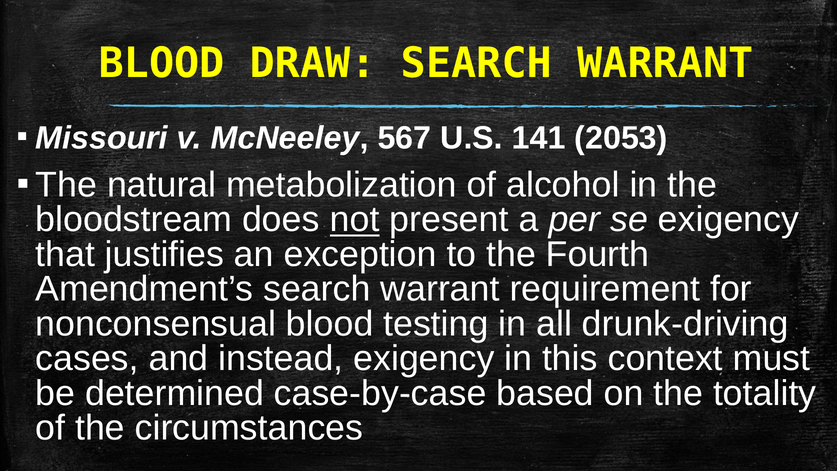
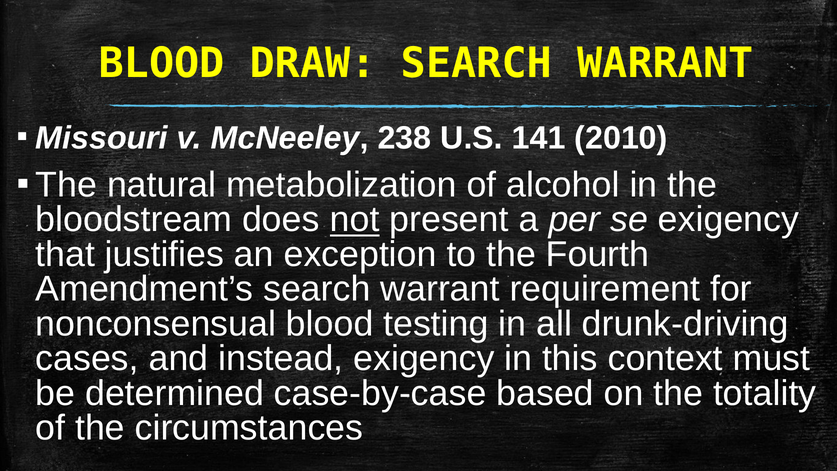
567: 567 -> 238 (404, 138)
2053: 2053 -> 2010 (621, 138)
